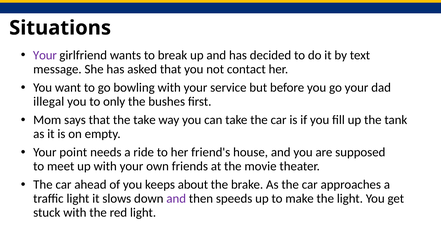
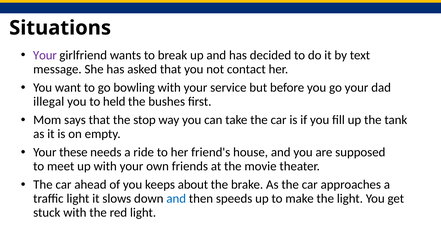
only: only -> held (114, 102)
the take: take -> stop (144, 120)
point: point -> these (73, 152)
and colour: purple -> blue (176, 199)
